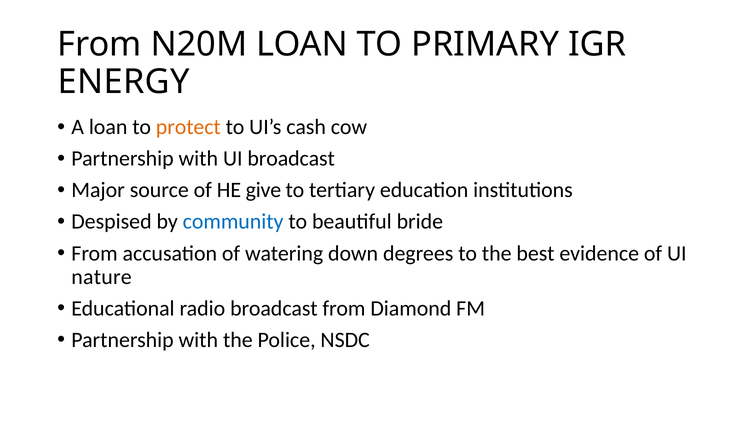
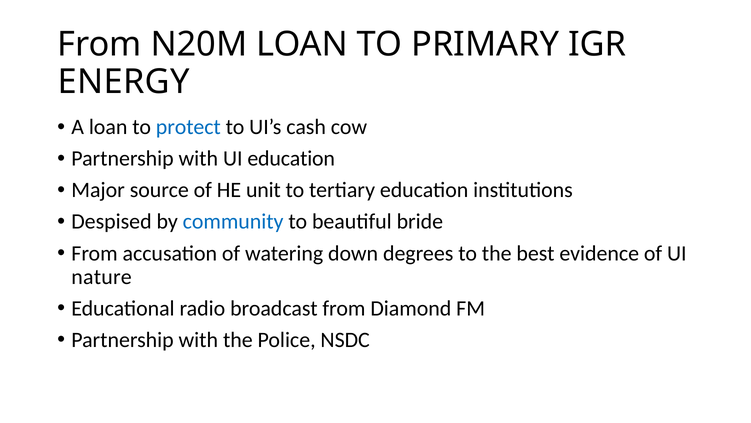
protect colour: orange -> blue (188, 127)
UI broadcast: broadcast -> education (291, 158)
give: give -> unit (263, 190)
